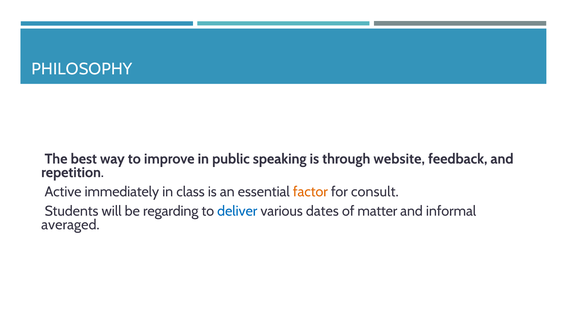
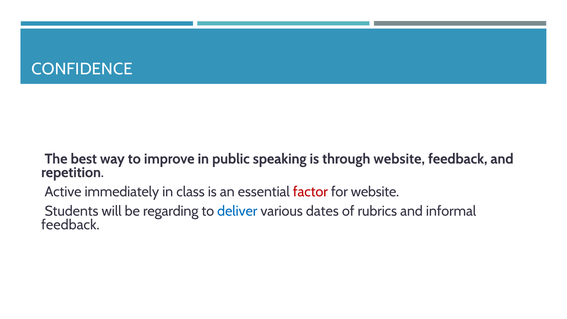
PHILOSOPHY: PHILOSOPHY -> CONFIDENCE (82, 69)
factor colour: orange -> red (310, 192)
for consult: consult -> website (375, 192)
matter: matter -> rubrics (377, 211)
averaged: averaged -> feedback (70, 225)
